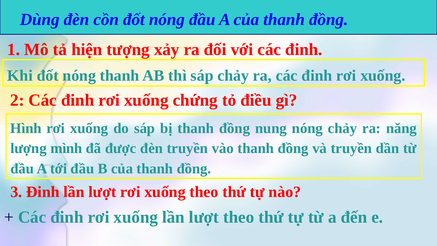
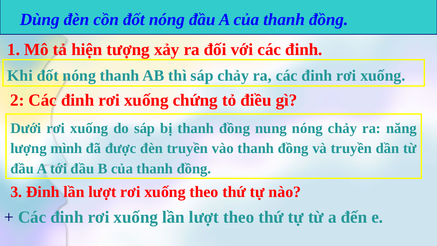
Hình: Hình -> Dưới (26, 128)
